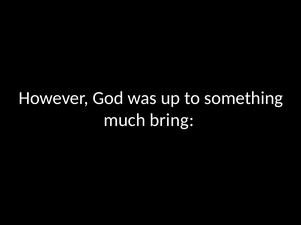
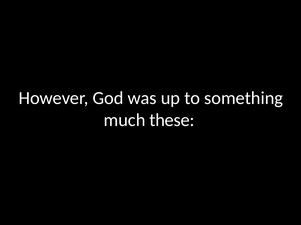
bring: bring -> these (172, 120)
